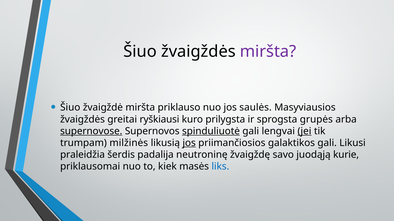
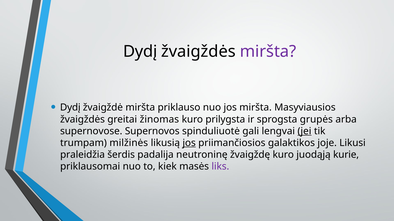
Šiuo: Šiuo -> Dydį (140, 52)
Šiuo: Šiuo -> Dydį (70, 108)
jos saulės: saulės -> miršta (256, 108)
ryškiausi: ryškiausi -> žinomas (159, 120)
supernovose underline: present -> none (91, 131)
spinduliuotė underline: present -> none (211, 131)
galaktikos gali: gali -> joje (327, 143)
žvaigždę savo: savo -> kuro (283, 155)
liks colour: blue -> purple (220, 167)
